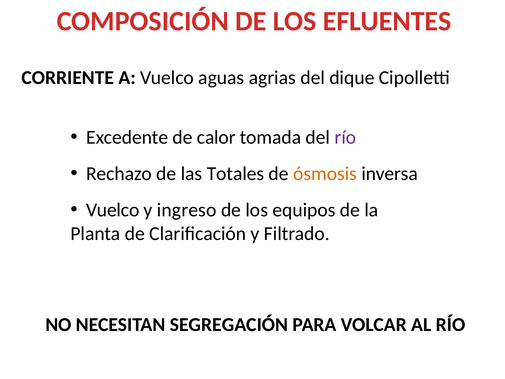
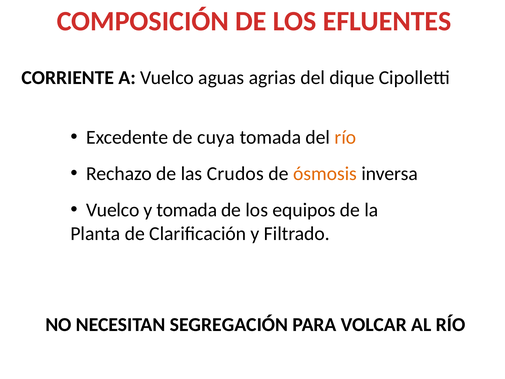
calor: calor -> cuya (216, 137)
río colour: purple -> orange (345, 137)
Totales: Totales -> Crudos (235, 174)
y ingreso: ingreso -> tomada (187, 210)
